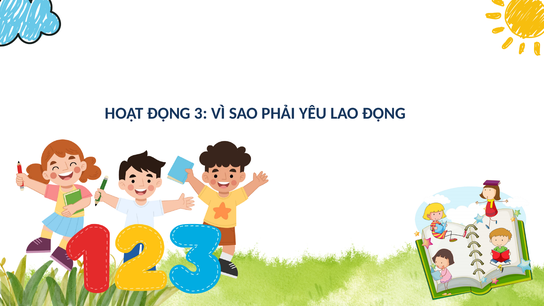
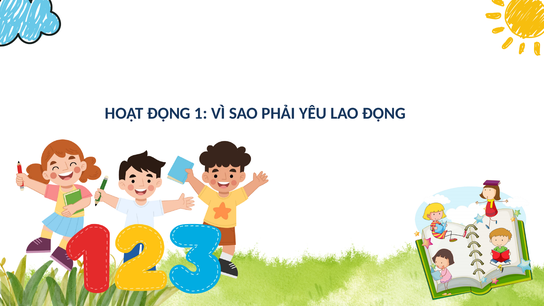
3: 3 -> 1 (201, 113)
